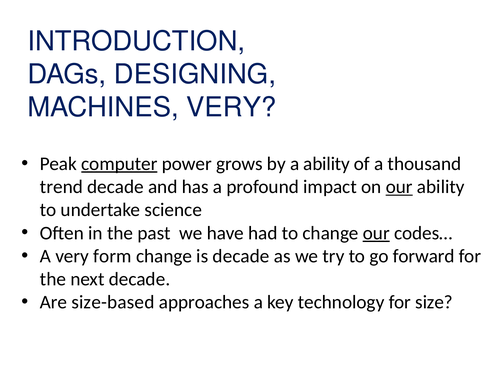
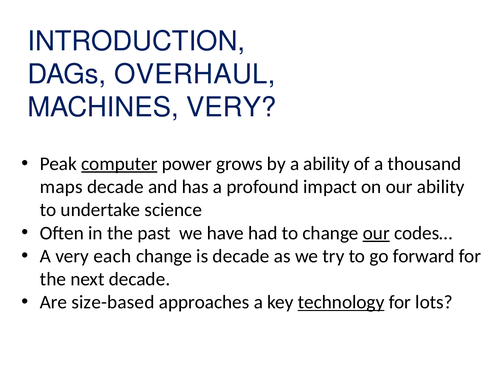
DESIGNING: DESIGNING -> OVERHAUL (195, 74)
trend: trend -> maps (61, 187)
our underline: present -> none (399, 187)
form: form -> each (112, 256)
technology underline: none -> present (341, 302)
size: size -> lots (434, 302)
